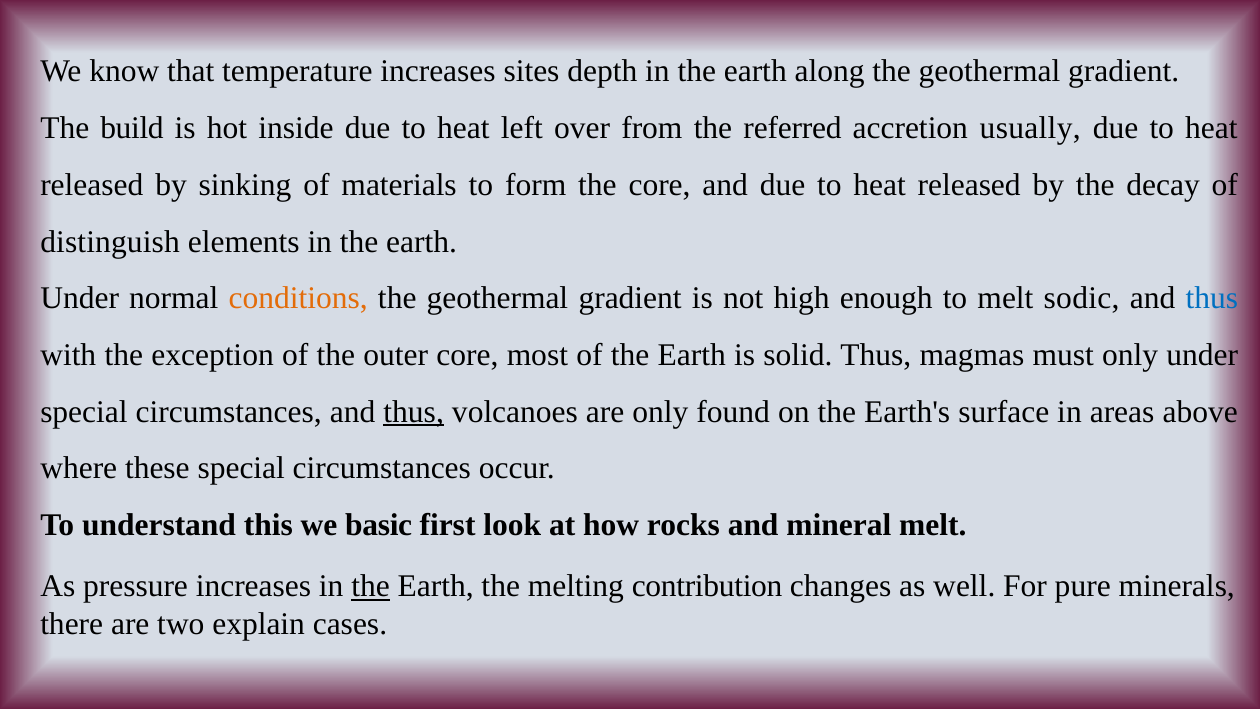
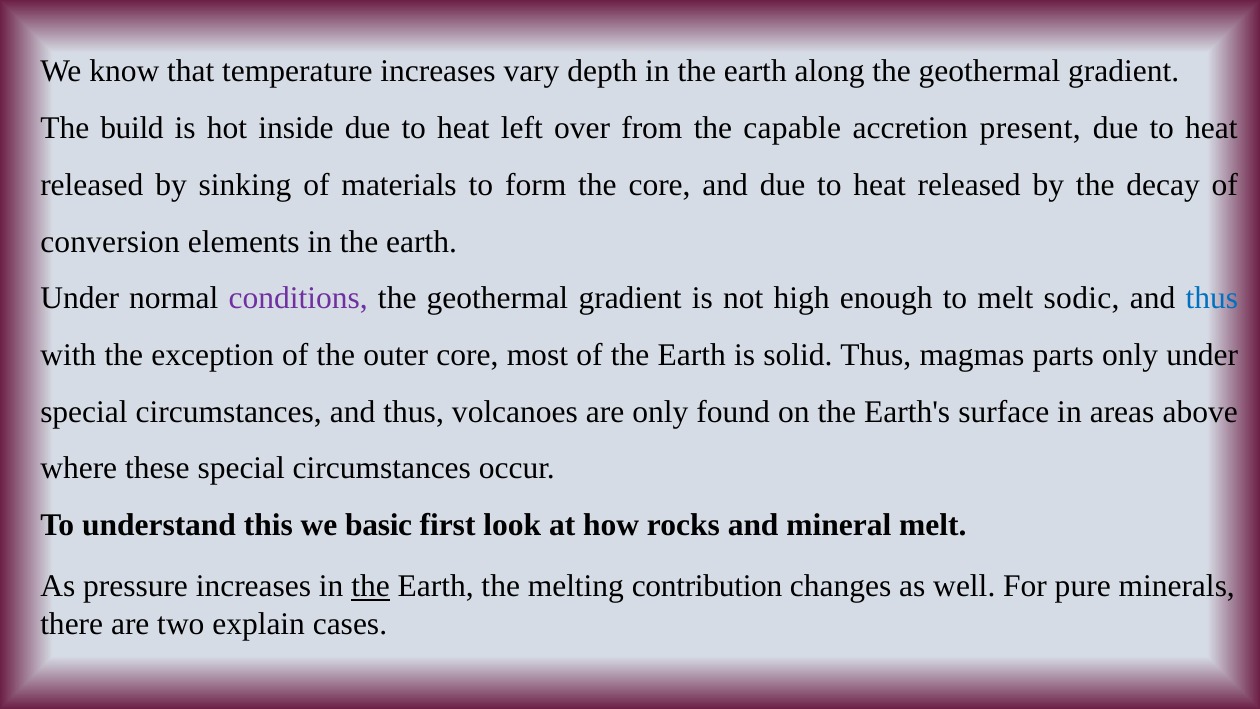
sites: sites -> vary (532, 71)
referred: referred -> capable (792, 128)
usually: usually -> present (1030, 128)
distinguish: distinguish -> conversion (110, 242)
conditions colour: orange -> purple (298, 298)
must: must -> parts (1063, 355)
thus underline: present -> none (414, 412)
